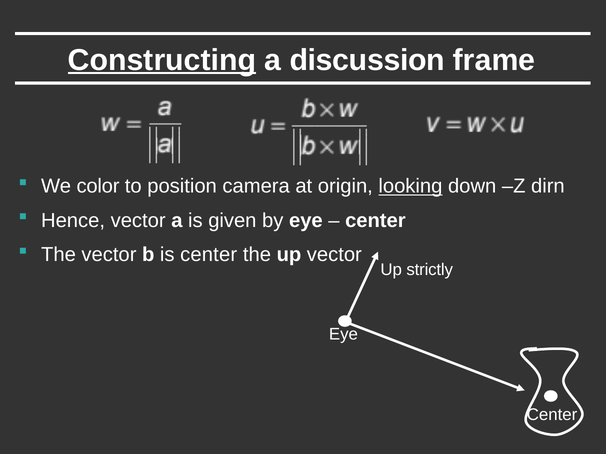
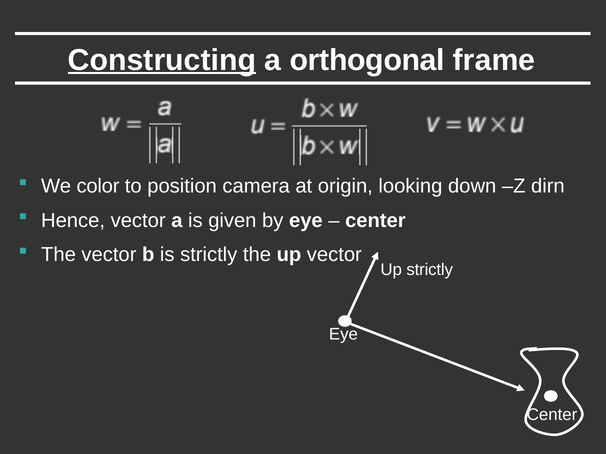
discussion: discussion -> orthogonal (367, 60)
looking underline: present -> none (410, 186)
is center: center -> strictly (209, 255)
